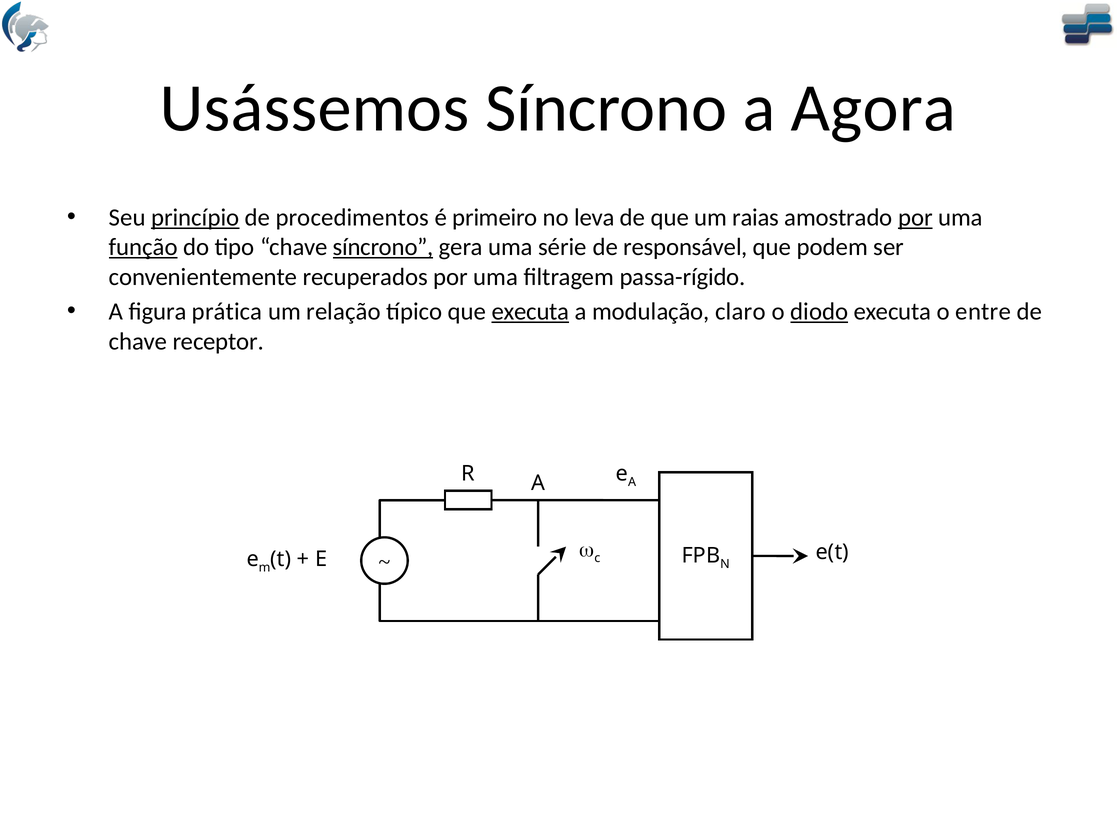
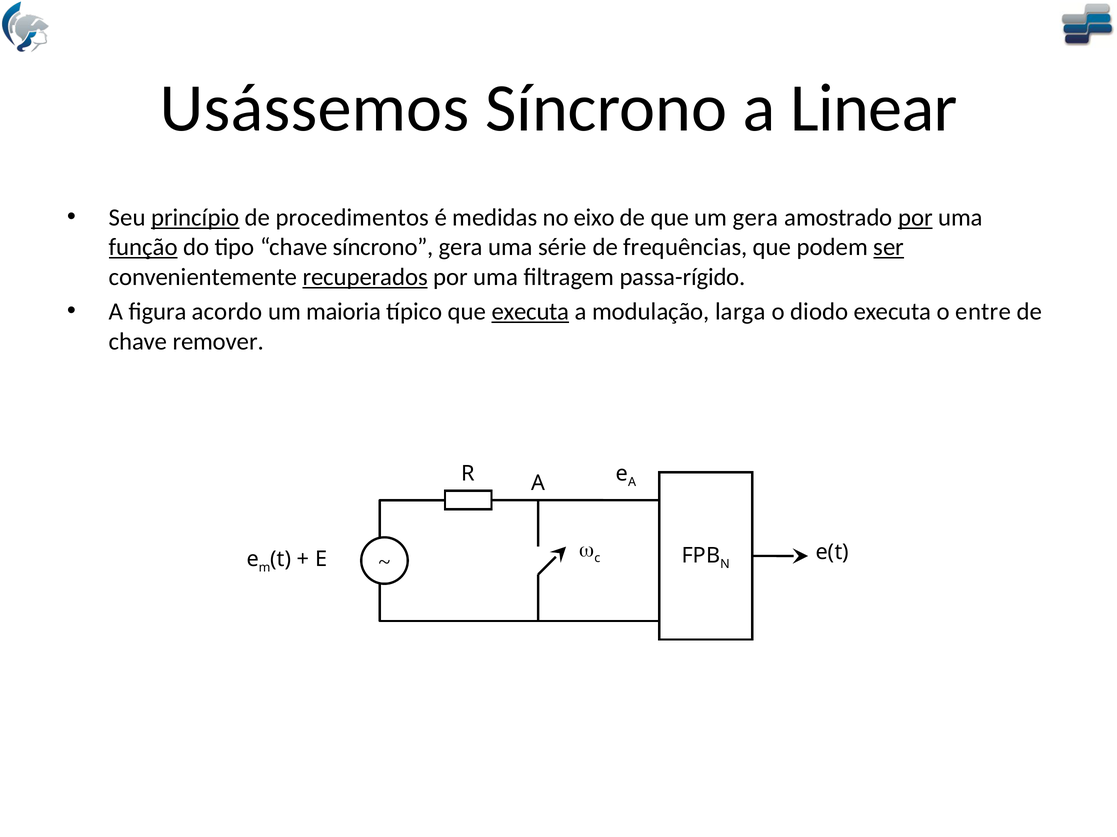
Agora: Agora -> Linear (874, 108)
primeiro: primeiro -> medidas (495, 218)
leva: leva -> eixo (594, 218)
um raias: raias -> gera (755, 218)
síncrono underline: present -> none (383, 247)
responsável: responsável -> frequências (685, 247)
ser underline: none -> present (889, 247)
recuperados underline: none -> present (365, 277)
prática: prática -> acordo (227, 312)
relação: relação -> maioria (344, 312)
claro: claro -> larga (740, 312)
diodo underline: present -> none (819, 312)
receptor: receptor -> remover (218, 342)
